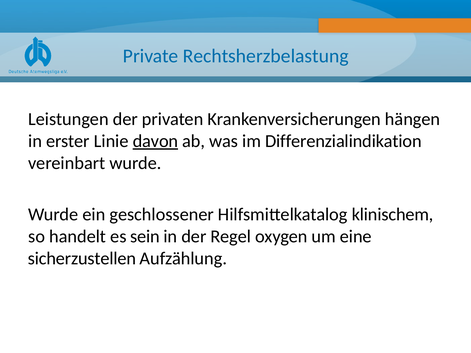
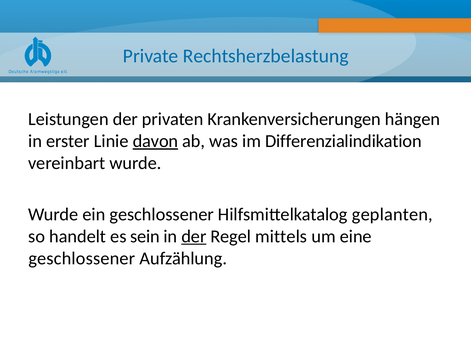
klinischem: klinischem -> geplanten (392, 215)
der underline: none -> present (194, 237)
oxygen: oxygen -> mittels (281, 237)
sicherzustellen: sicherzustellen -> geschlossener (82, 259)
